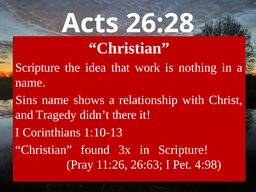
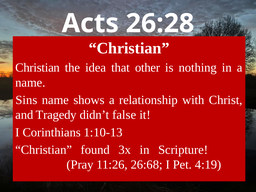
Scripture: Scripture -> Christian (38, 68)
work: work -> other (148, 68)
there: there -> false (124, 115)
26:63: 26:63 -> 26:68 (147, 165)
4:98: 4:98 -> 4:19 (208, 165)
